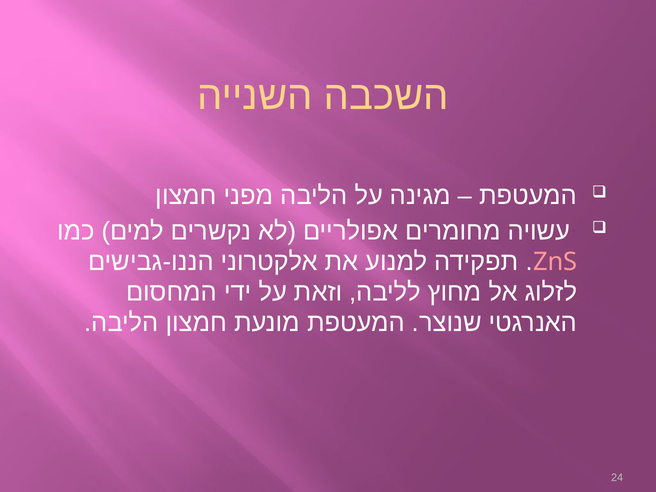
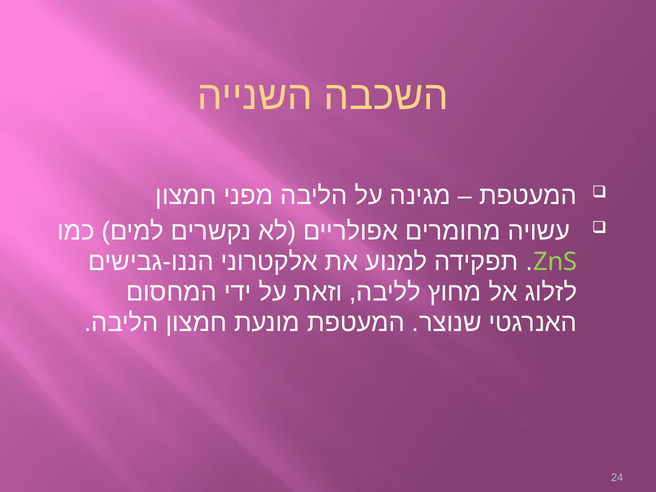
ZnS colour: pink -> light green (555, 262)
